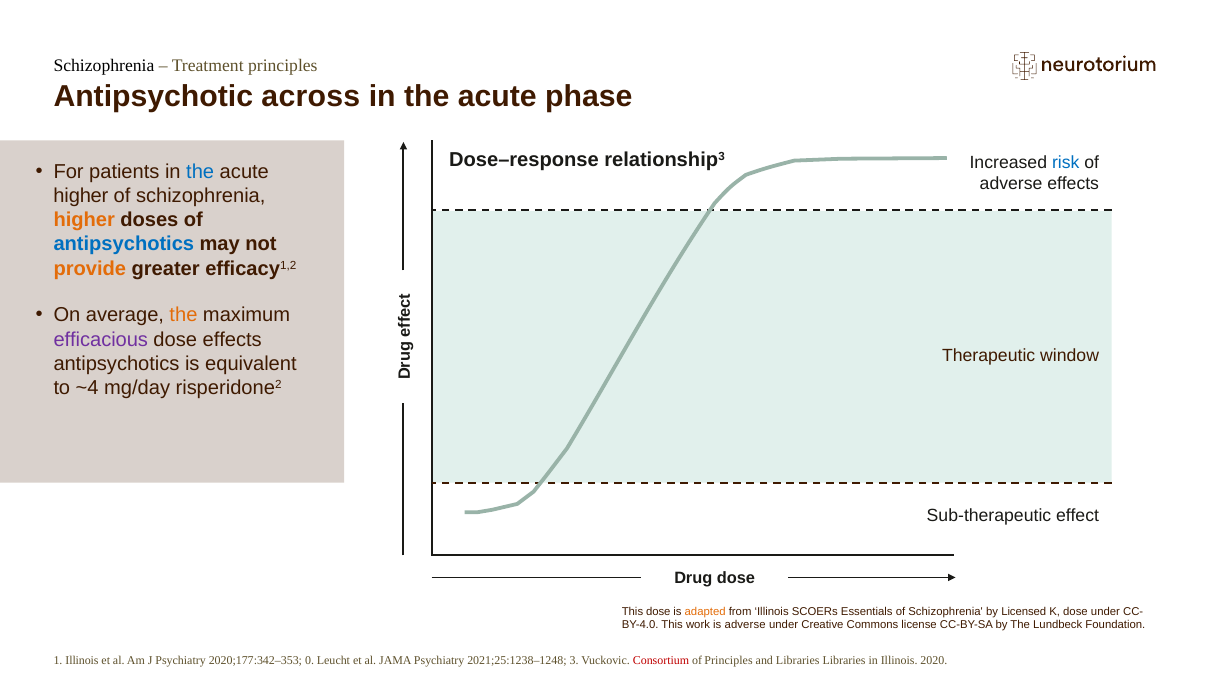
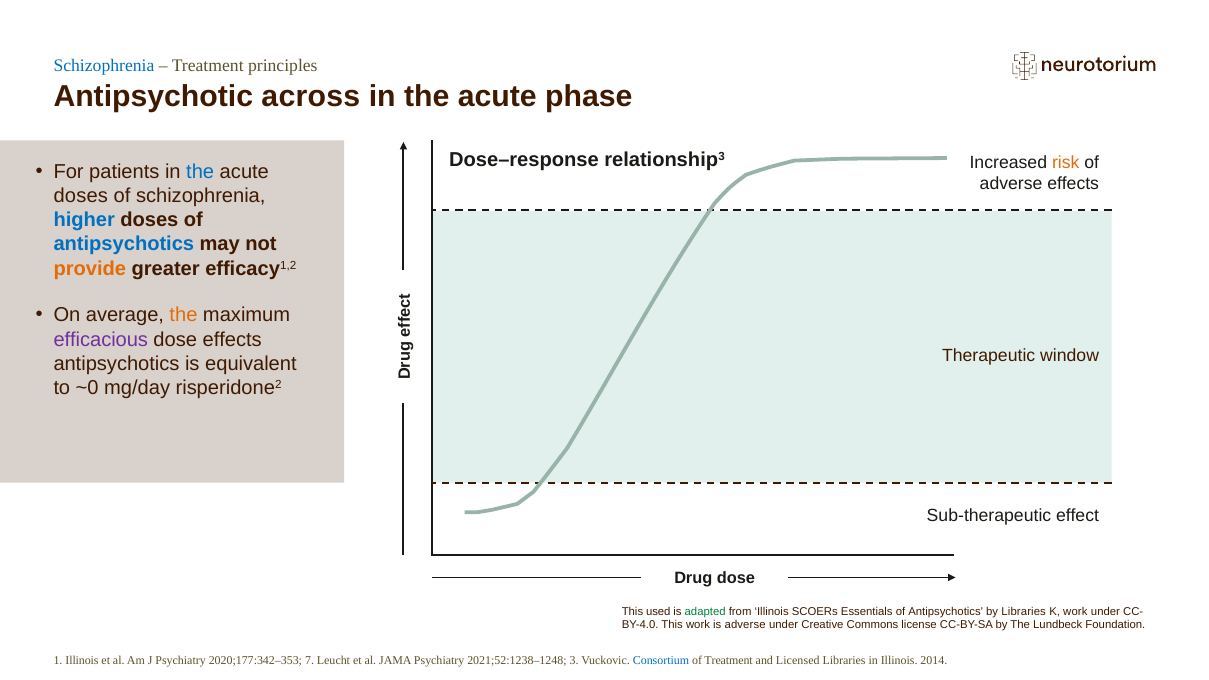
Schizophrenia colour: black -> blue (104, 65)
risk colour: blue -> orange (1066, 162)
higher: higher -> doses (81, 196)
higher colour: orange -> blue (84, 220)
~4: ~4 -> ~0 (87, 388)
This dose: dose -> used (658, 611)
adapted colour: orange -> green (705, 611)
Essentials of Schizophrenia: Schizophrenia -> Antipsychotics (946, 611)
by Licensed: Licensed -> Libraries (1024, 611)
K dose: dose -> work (1075, 611)
0: 0 -> 7 (310, 660)
2021;25:1238–1248: 2021;25:1238–1248 -> 2021;52:1238–1248 (517, 660)
Consortium colour: red -> blue (661, 660)
of Principles: Principles -> Treatment (729, 660)
and Libraries: Libraries -> Licensed (798, 660)
2020: 2020 -> 2014 (934, 660)
